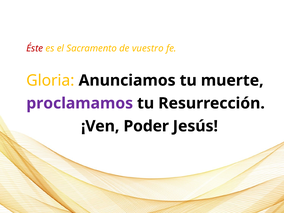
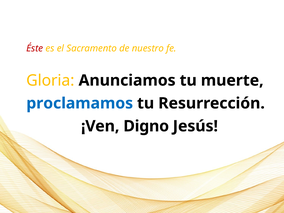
vuestro: vuestro -> nuestro (148, 48)
proclamamos colour: purple -> blue (80, 103)
Poder: Poder -> Digno (146, 126)
